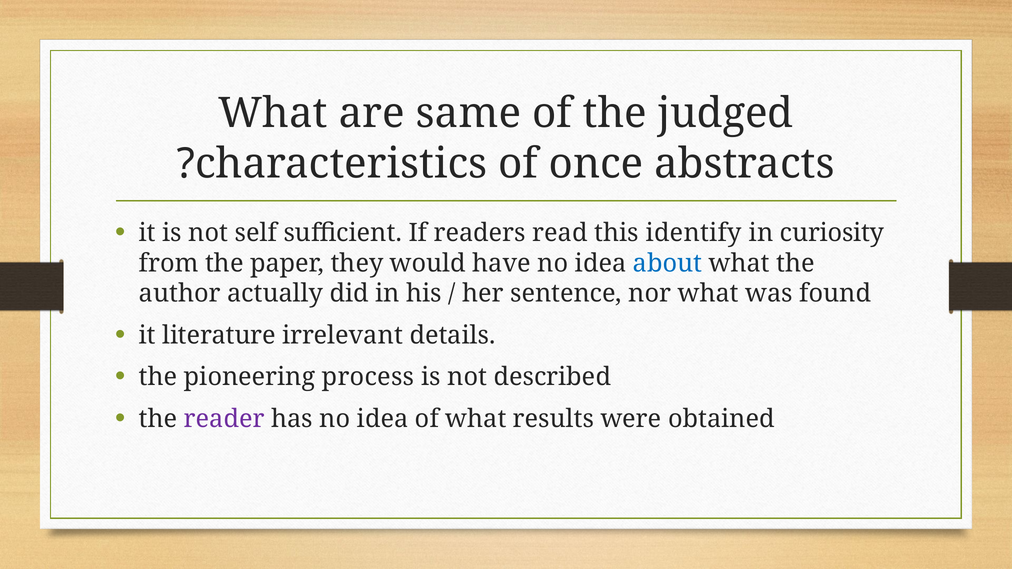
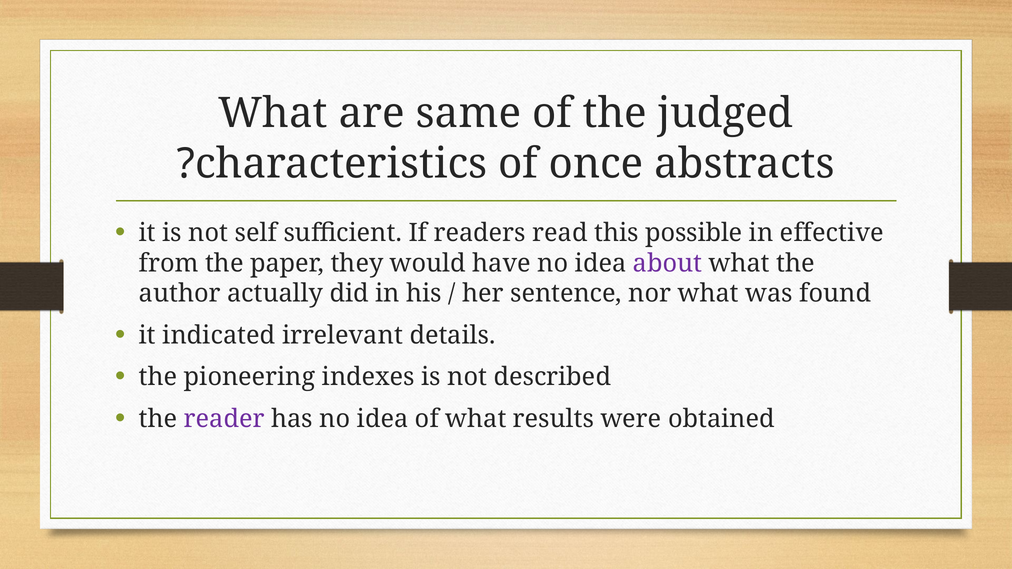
identify: identify -> possible (694, 233)
curiosity: curiosity -> effective (832, 233)
about colour: blue -> purple (668, 263)
literature: literature -> indicated (219, 335)
process: process -> indexes (368, 377)
